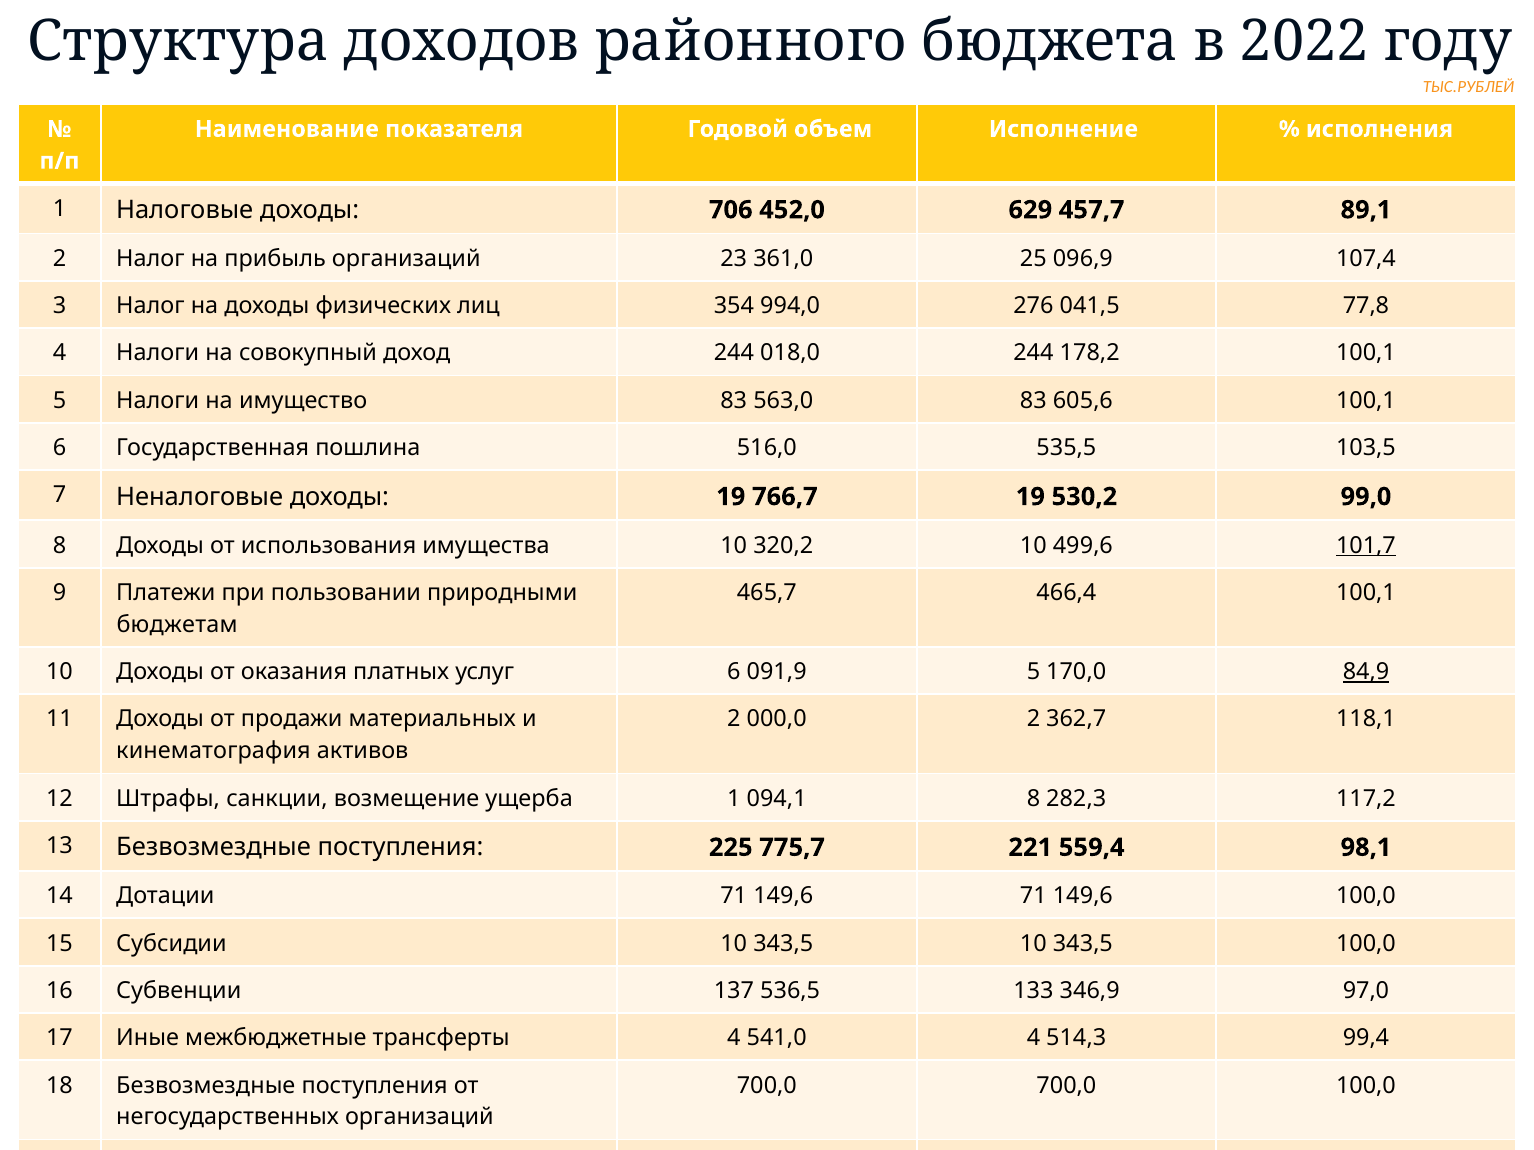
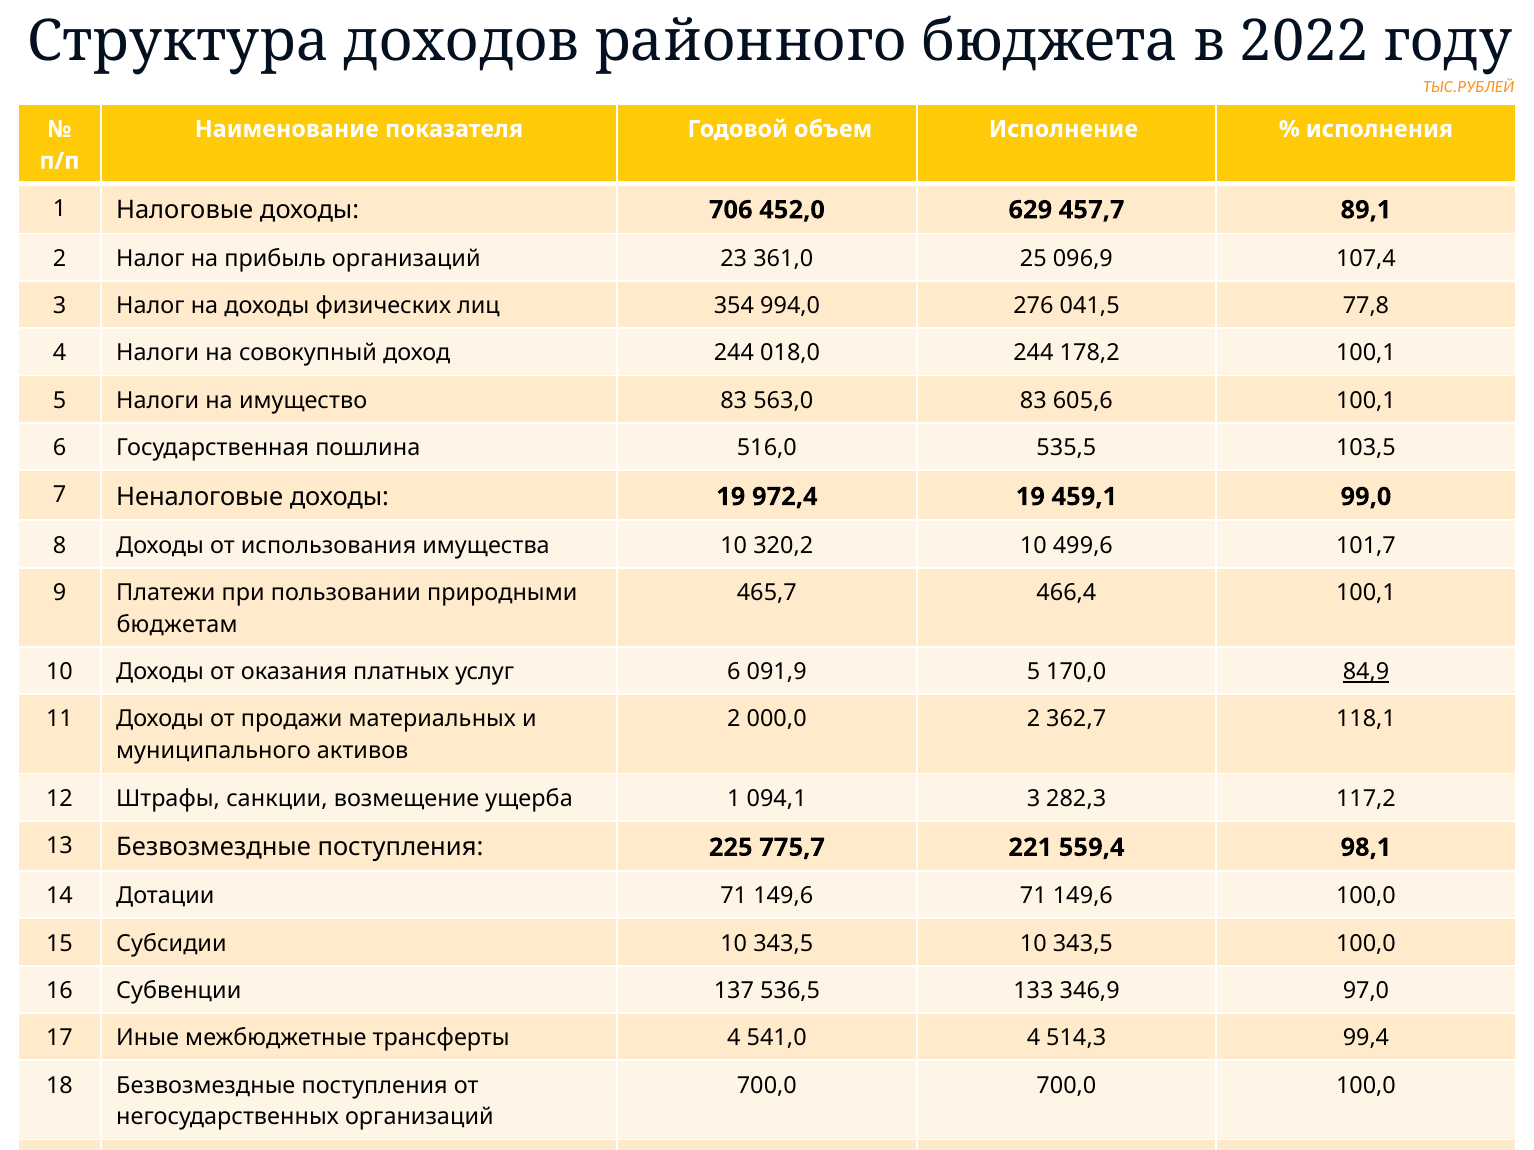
766,7: 766,7 -> 972,4 (785, 497)
530,2: 530,2 -> 459,1 (1084, 497)
101,7 underline: present -> none (1366, 546)
кинематография: кинематография -> муниципального (213, 751)
094,1 8: 8 -> 3 (1033, 799)
